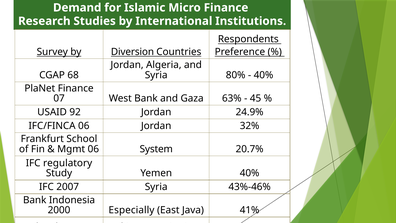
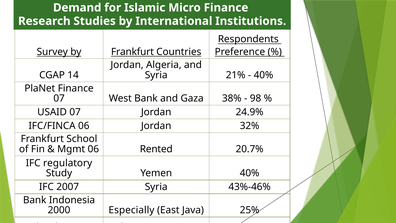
by Diversion: Diversion -> Frankfurt (132, 52)
68: 68 -> 14 (73, 75)
80%: 80% -> 21% (236, 75)
63%: 63% -> 38% (232, 98)
45: 45 -> 98 (256, 98)
USAID 92: 92 -> 07 (75, 112)
System: System -> Rented (156, 149)
41%: 41% -> 25% (250, 210)
